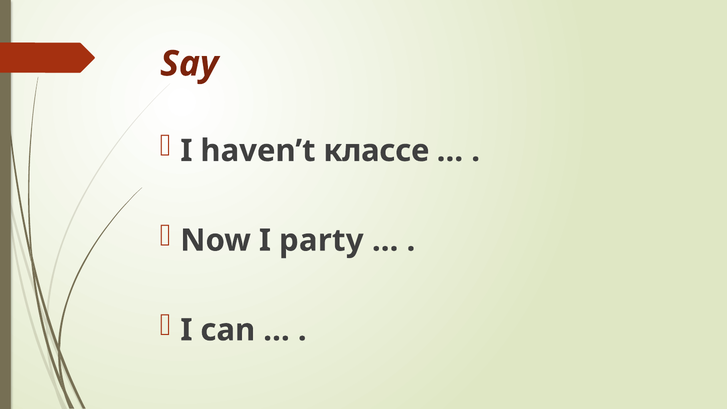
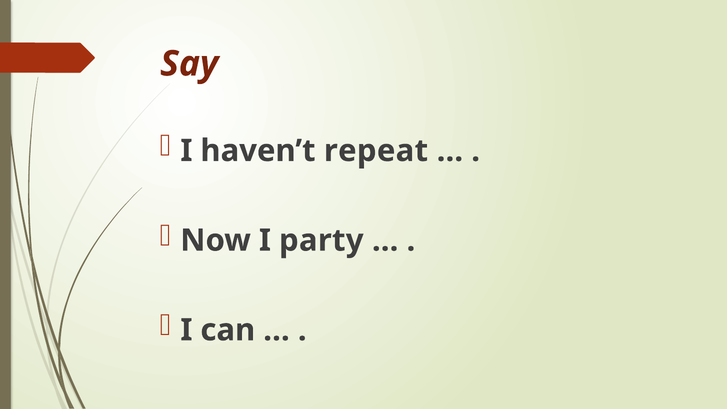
классе: классе -> repeat (376, 151)
